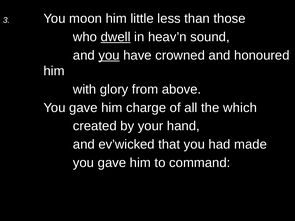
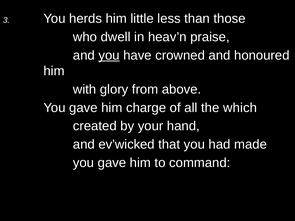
moon: moon -> herds (86, 19)
dwell underline: present -> none (116, 37)
sound: sound -> praise (210, 37)
